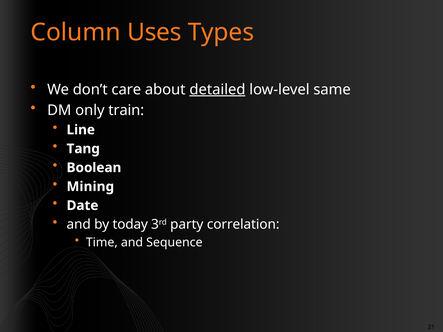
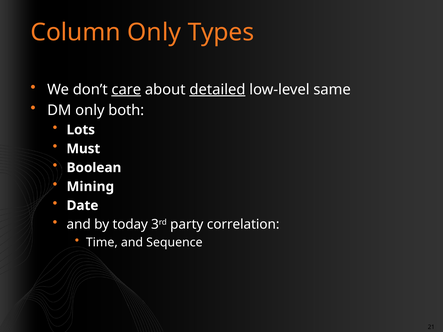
Column Uses: Uses -> Only (154, 33)
care underline: none -> present (126, 90)
train: train -> both (126, 110)
Line: Line -> Lots (81, 130)
Tang: Tang -> Must (83, 149)
